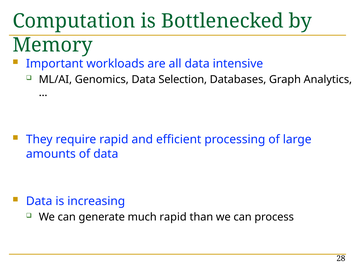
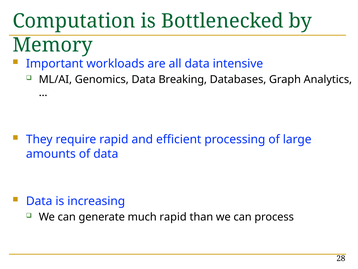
Selection: Selection -> Breaking (183, 79)
